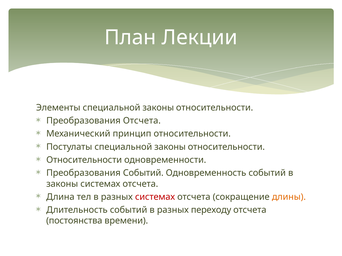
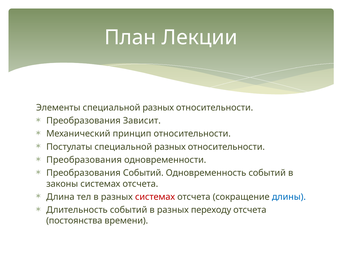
Элементы специальной законы: законы -> разных (158, 108)
Преобразования Отсчета: Отсчета -> Зависит (142, 121)
Постулаты специальной законы: законы -> разных (170, 147)
Относительности: Относительности -> Преобразования (84, 160)
длины colour: orange -> blue (289, 197)
